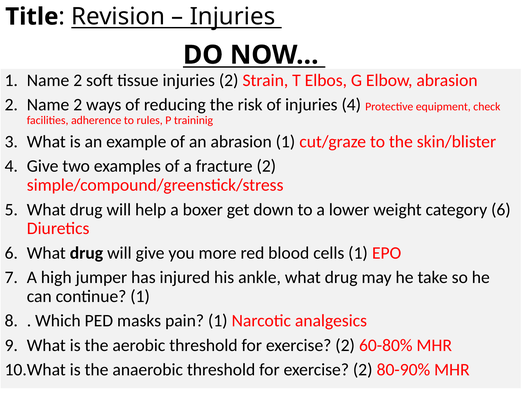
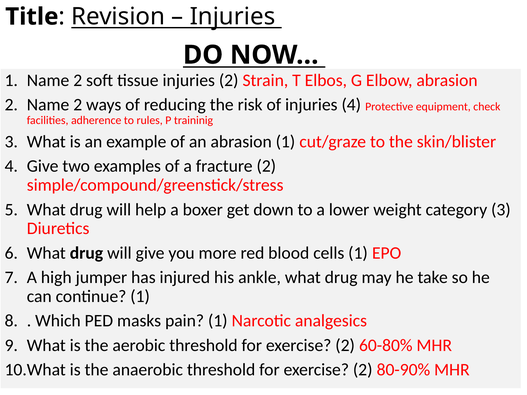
category 6: 6 -> 3 (501, 210)
